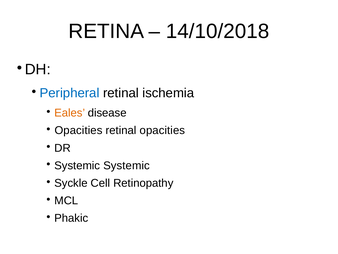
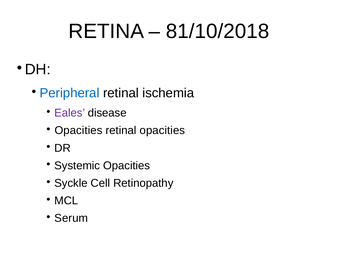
14/10/2018: 14/10/2018 -> 81/10/2018 (218, 31)
Eales colour: orange -> purple (70, 113)
Systemic Systemic: Systemic -> Opacities (127, 165)
Phakic: Phakic -> Serum (71, 218)
